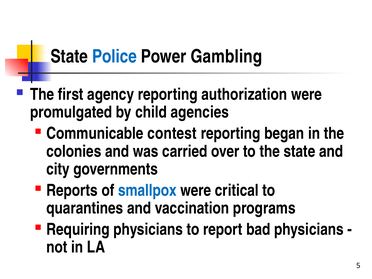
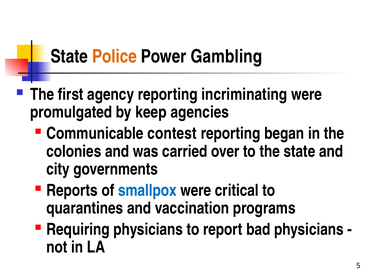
Police colour: blue -> orange (114, 56)
authorization: authorization -> incriminating (244, 94)
child: child -> keep (151, 112)
